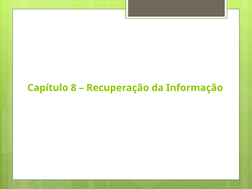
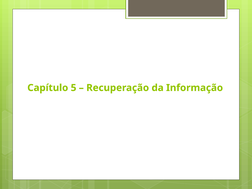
8: 8 -> 5 (74, 88)
